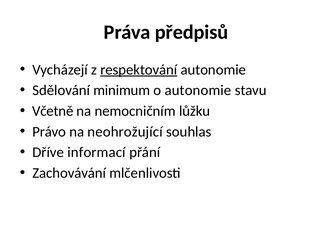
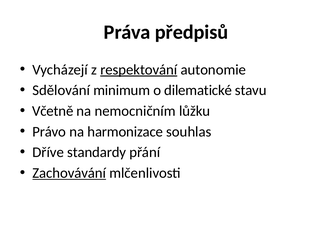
o autonomie: autonomie -> dilematické (198, 90)
neohrožující: neohrožující -> harmonizace (125, 132)
informací: informací -> standardy (97, 152)
Zachovávání underline: none -> present (69, 173)
